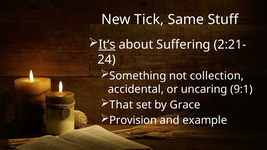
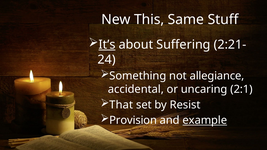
Tick: Tick -> This (149, 19)
collection: collection -> allegiance (217, 76)
9:1: 9:1 -> 2:1 (241, 89)
Grace: Grace -> Resist (185, 105)
example underline: none -> present (205, 120)
